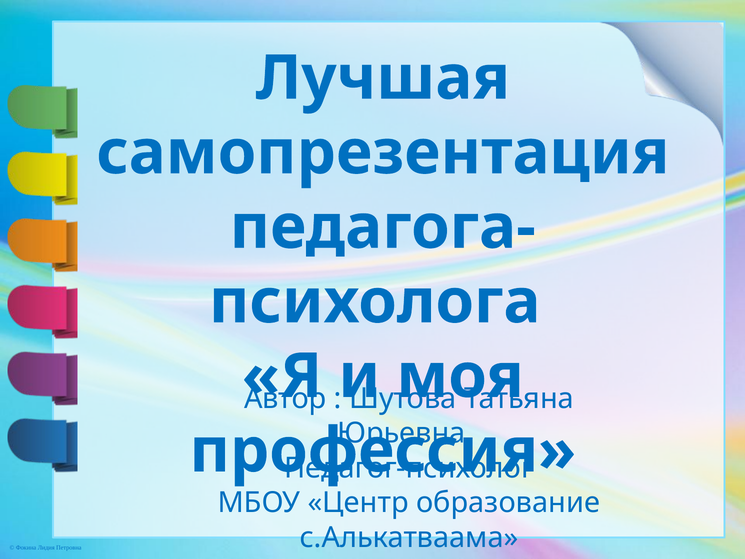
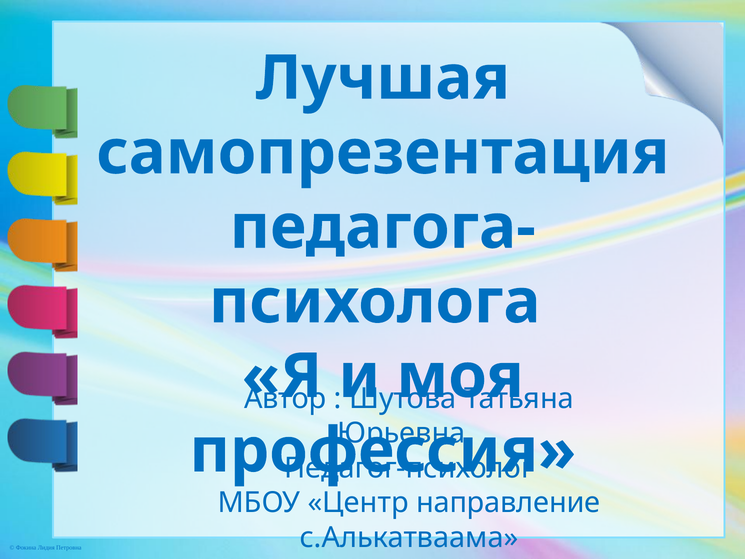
образование: образование -> направление (508, 503)
